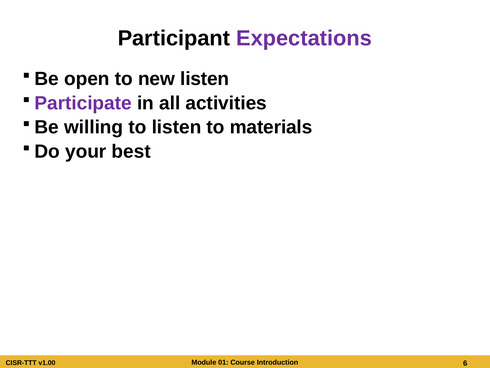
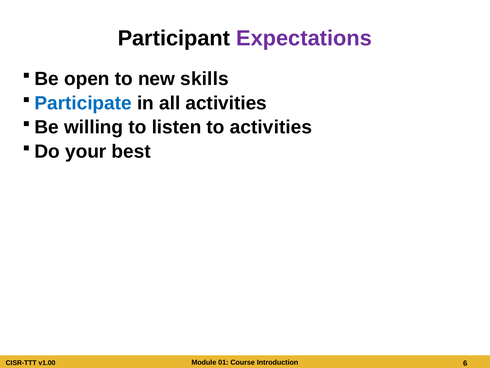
new listen: listen -> skills (205, 79)
Participate colour: purple -> blue (83, 103)
to materials: materials -> activities (271, 127)
